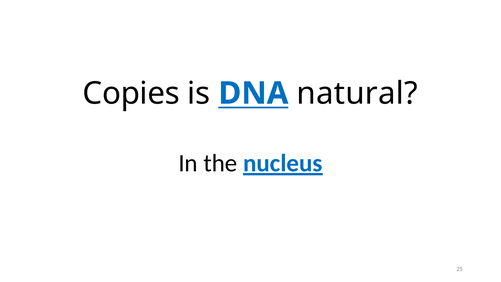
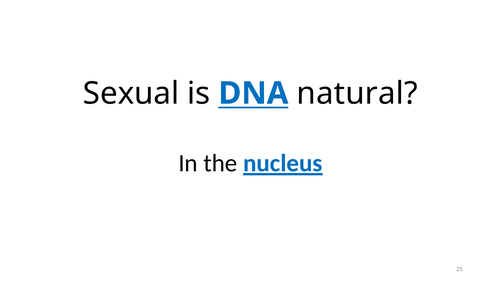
Copies: Copies -> Sexual (131, 93)
